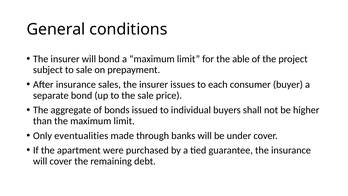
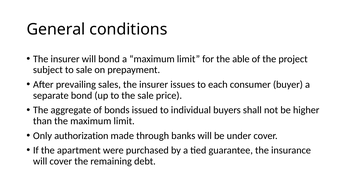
After insurance: insurance -> prevailing (76, 84)
eventualities: eventualities -> authorization (81, 136)
